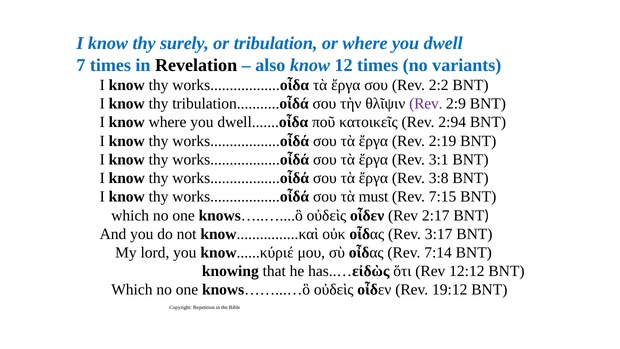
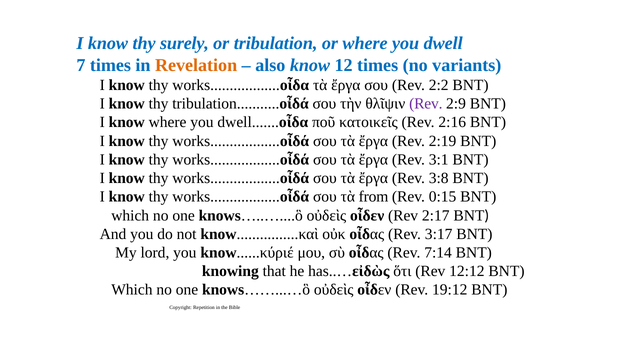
Revelation colour: black -> orange (196, 65)
2:94: 2:94 -> 2:16 (452, 122)
must: must -> from (374, 197)
7:15: 7:15 -> 0:15 (443, 197)
